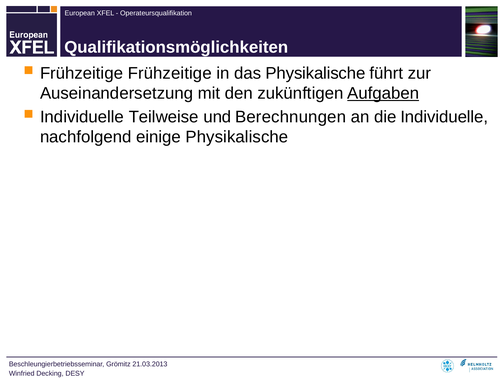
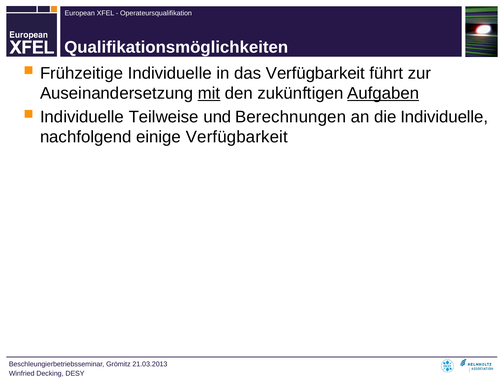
Frühzeitige Frühzeitige: Frühzeitige -> Individuelle (170, 73)
das Physikalische: Physikalische -> Verfügbarkeit (315, 73)
mit underline: none -> present (209, 93)
einige Physikalische: Physikalische -> Verfügbarkeit (237, 137)
